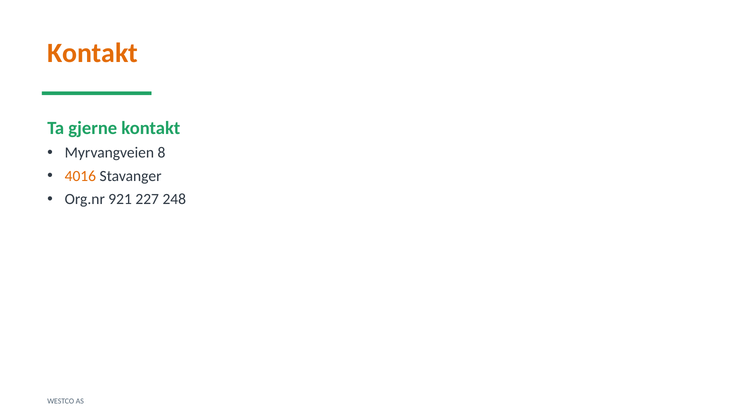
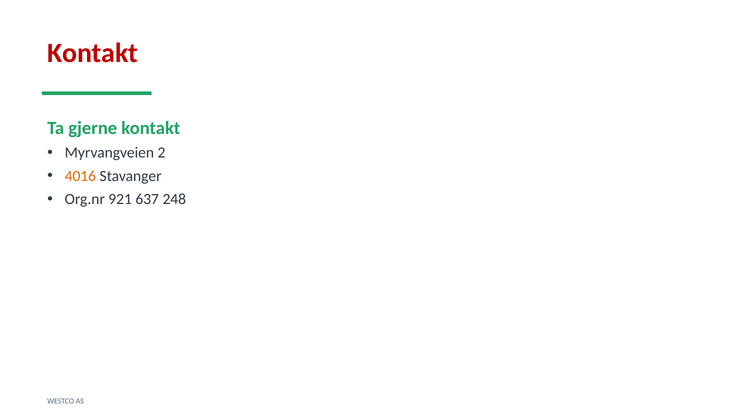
Kontakt colour: orange -> red (93, 53)
8: 8 -> 2 (162, 153)
227: 227 -> 637 (147, 199)
